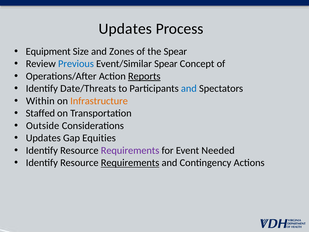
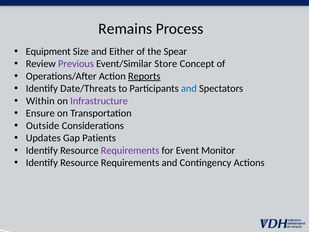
Updates: Updates -> Remains (125, 29)
Zones: Zones -> Either (122, 51)
Previous colour: blue -> purple (76, 64)
Event/Similar Spear: Spear -> Store (166, 64)
Infrastructure colour: orange -> purple (99, 101)
Staffed: Staffed -> Ensure (40, 113)
Equities: Equities -> Patients (99, 138)
Needed: Needed -> Monitor (218, 150)
Requirements underline: present -> none (130, 163)
